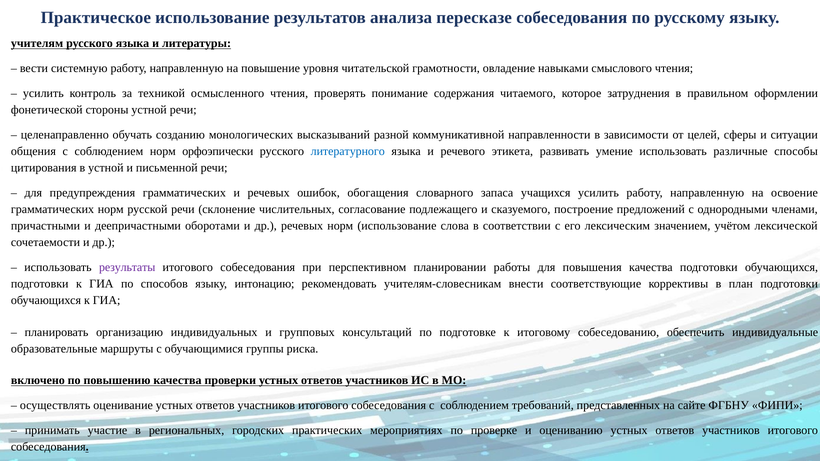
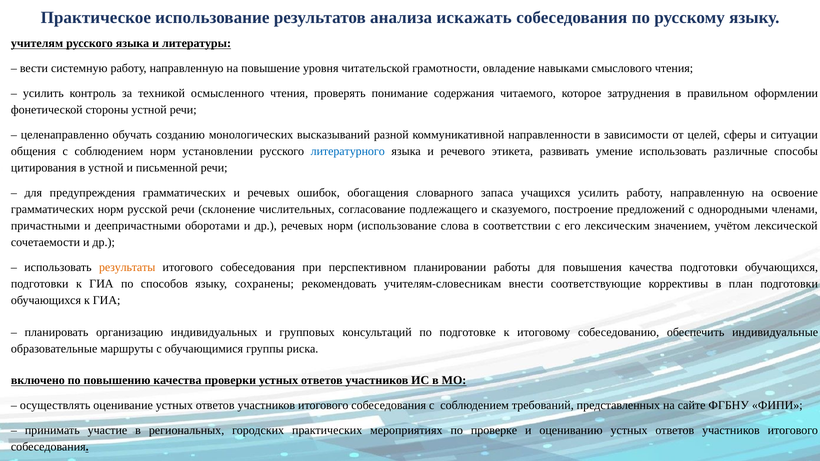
пересказе: пересказе -> искажать (474, 18)
орфоэпически: орфоэпически -> установлении (218, 151)
результаты colour: purple -> orange (127, 267)
интонацию: интонацию -> сохранены (264, 284)
